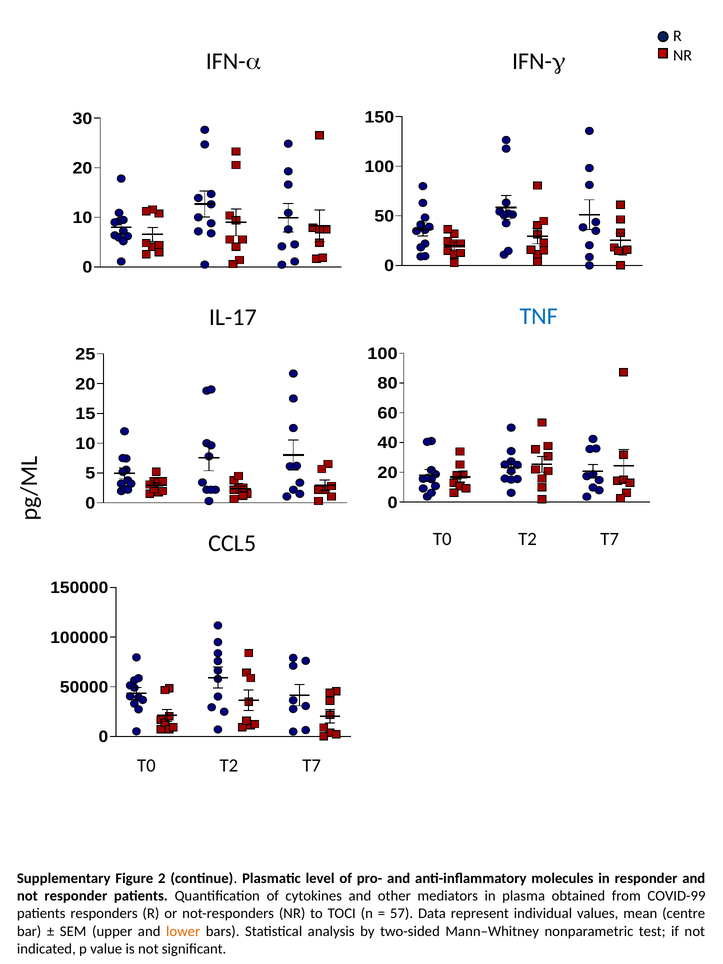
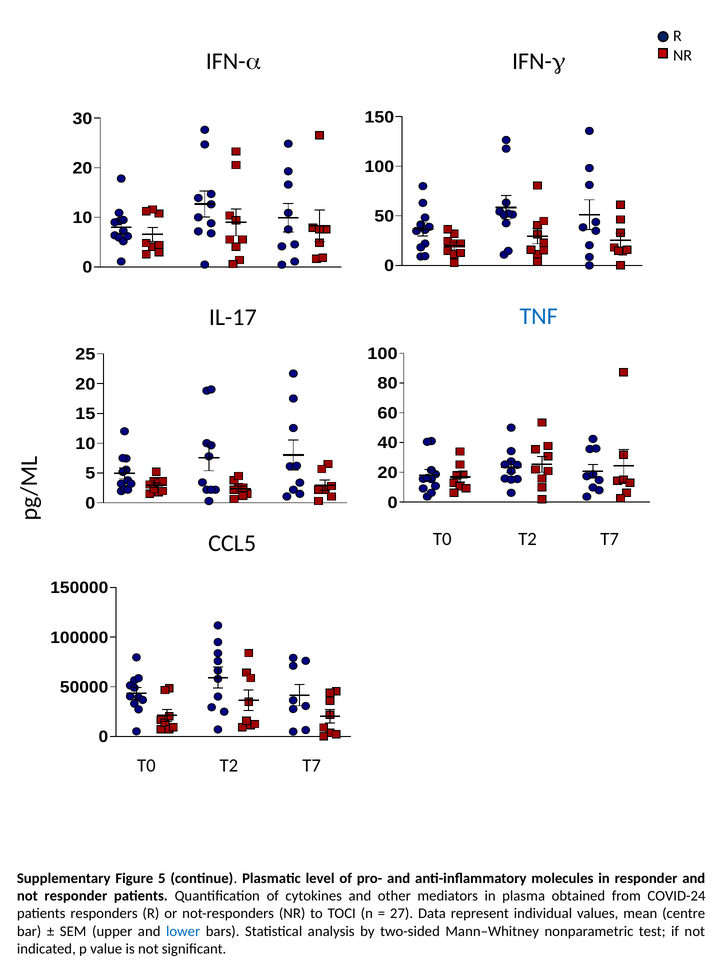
Figure 2: 2 -> 5 (162, 878)
COVID-99: COVID-99 -> COVID-24 (676, 896)
57: 57 -> 27 (402, 914)
lower colour: orange -> blue (183, 931)
